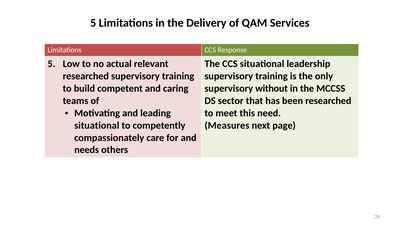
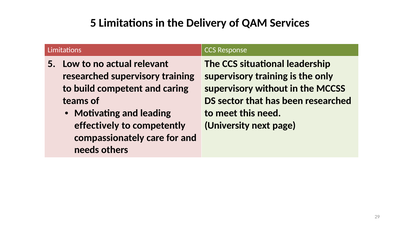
situational: situational -> effectively (97, 125)
Measures: Measures -> University (227, 125)
